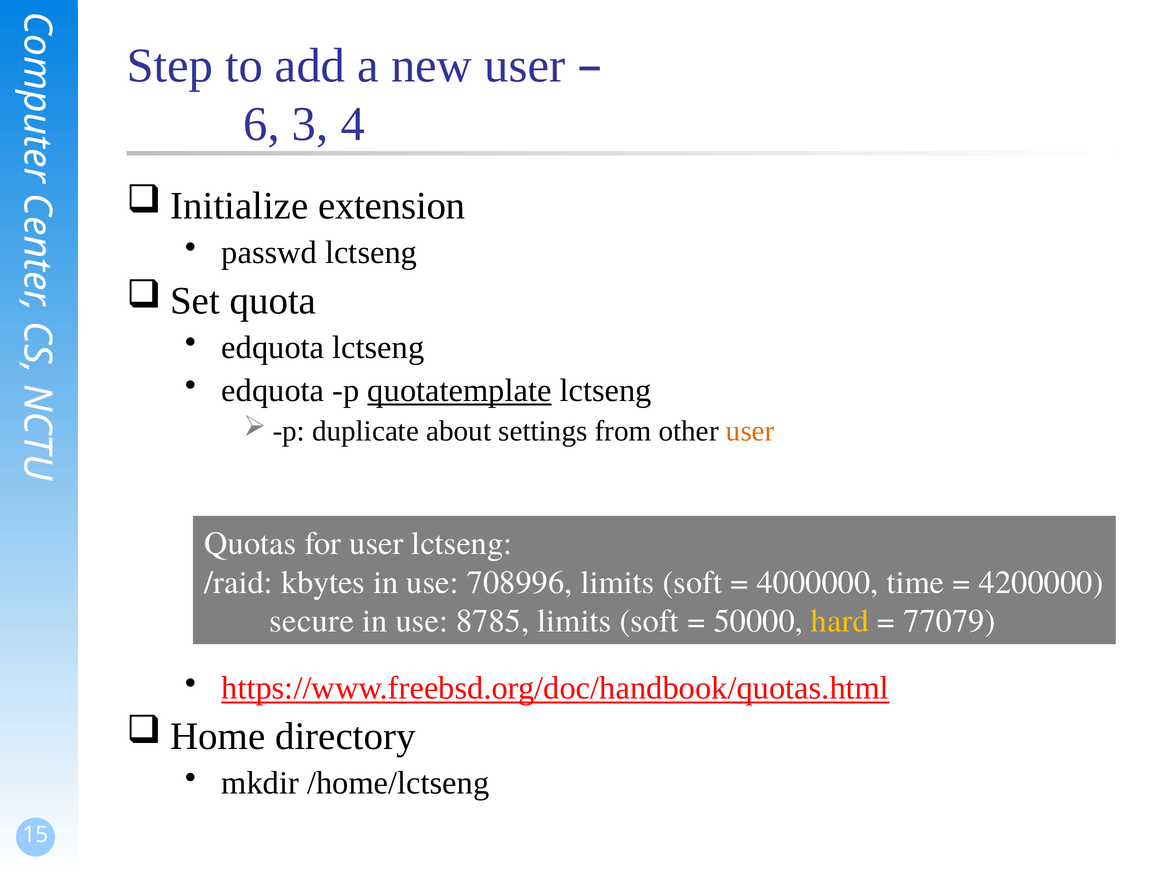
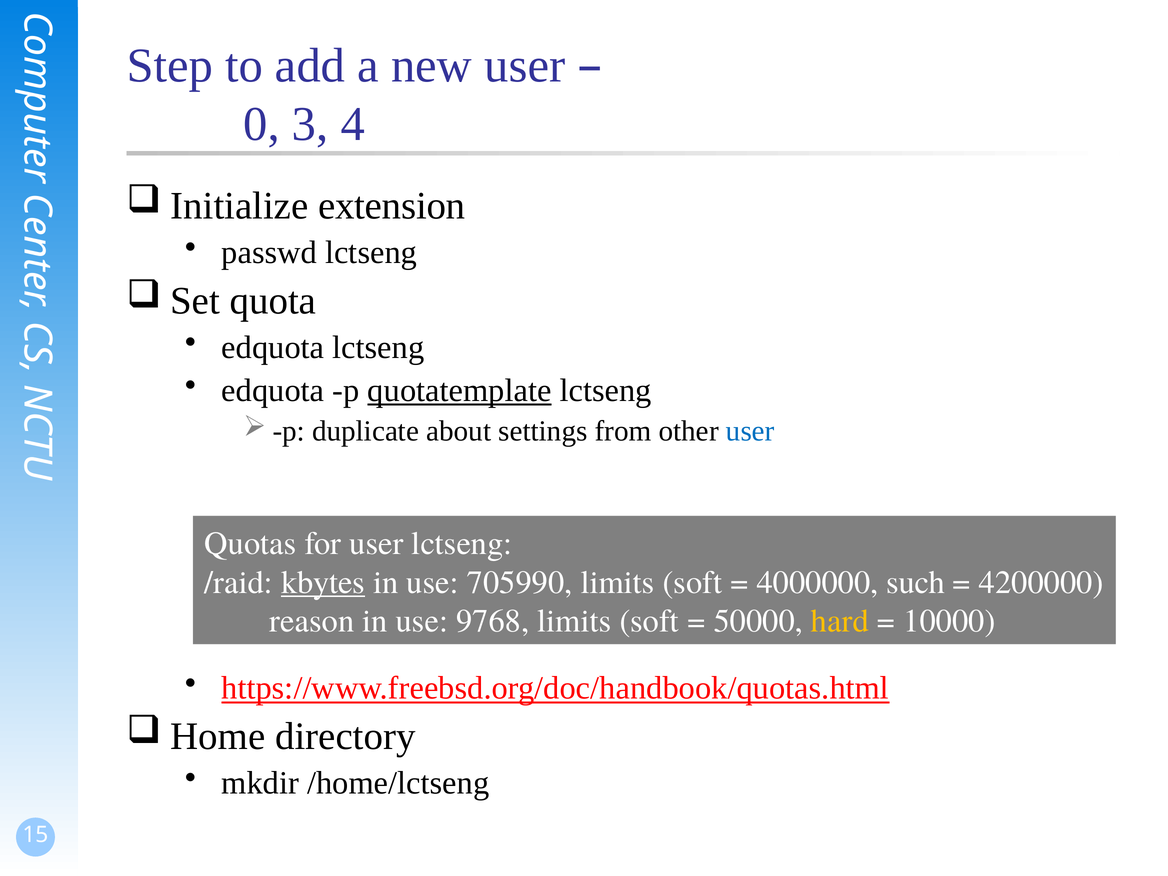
6: 6 -> 0 (262, 124)
user colour: orange -> blue (750, 431)
kbytes underline: none -> present (323, 582)
708996: 708996 -> 705990 (520, 582)
time: time -> such (916, 582)
secure: secure -> reason (312, 621)
8785: 8785 -> 9768 (493, 621)
77079: 77079 -> 10000 (949, 621)
